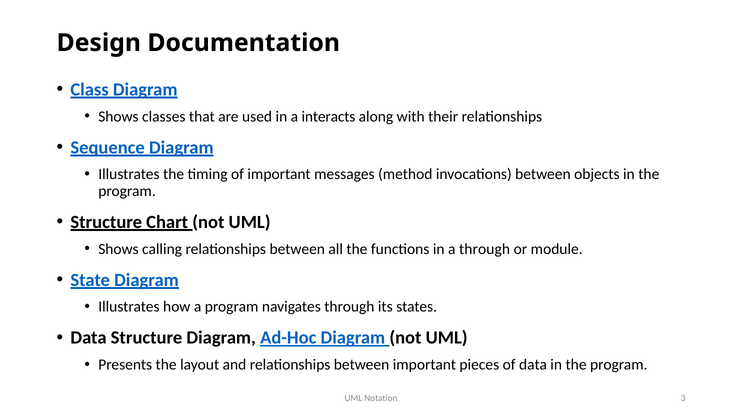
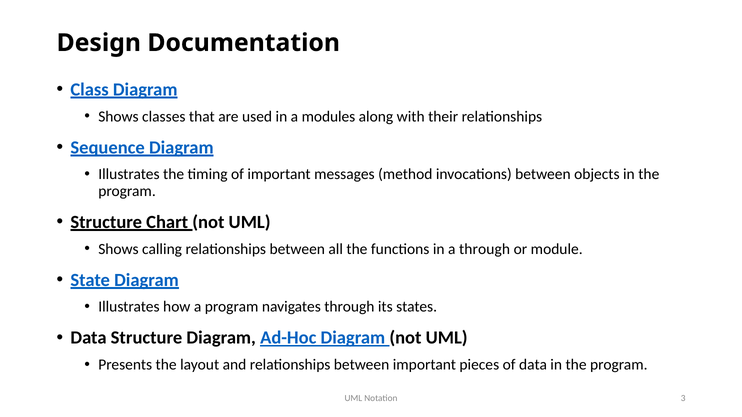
interacts: interacts -> modules (328, 117)
